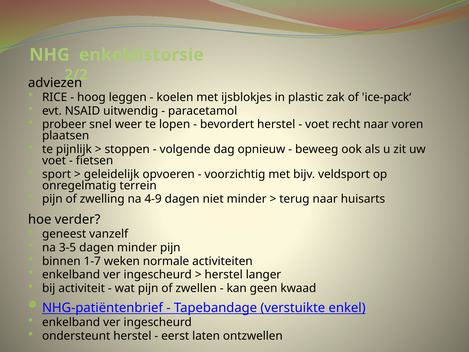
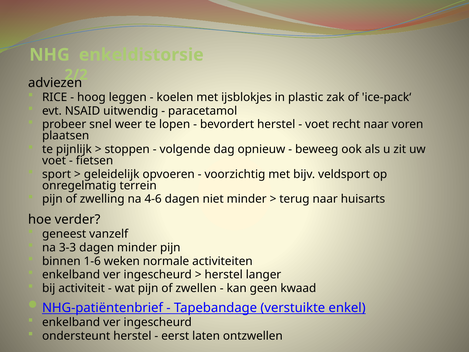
4-9: 4-9 -> 4-6 (153, 199)
3-5: 3-5 -> 3-3 (68, 247)
1-7: 1-7 -> 1-6 (92, 261)
